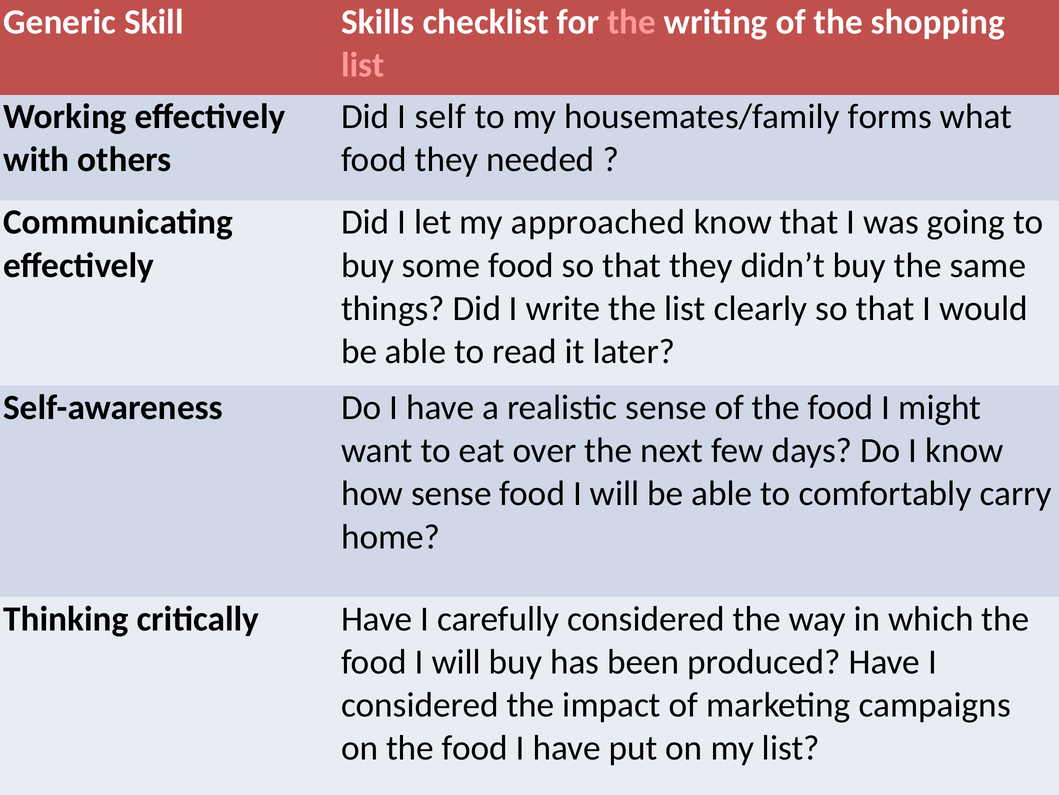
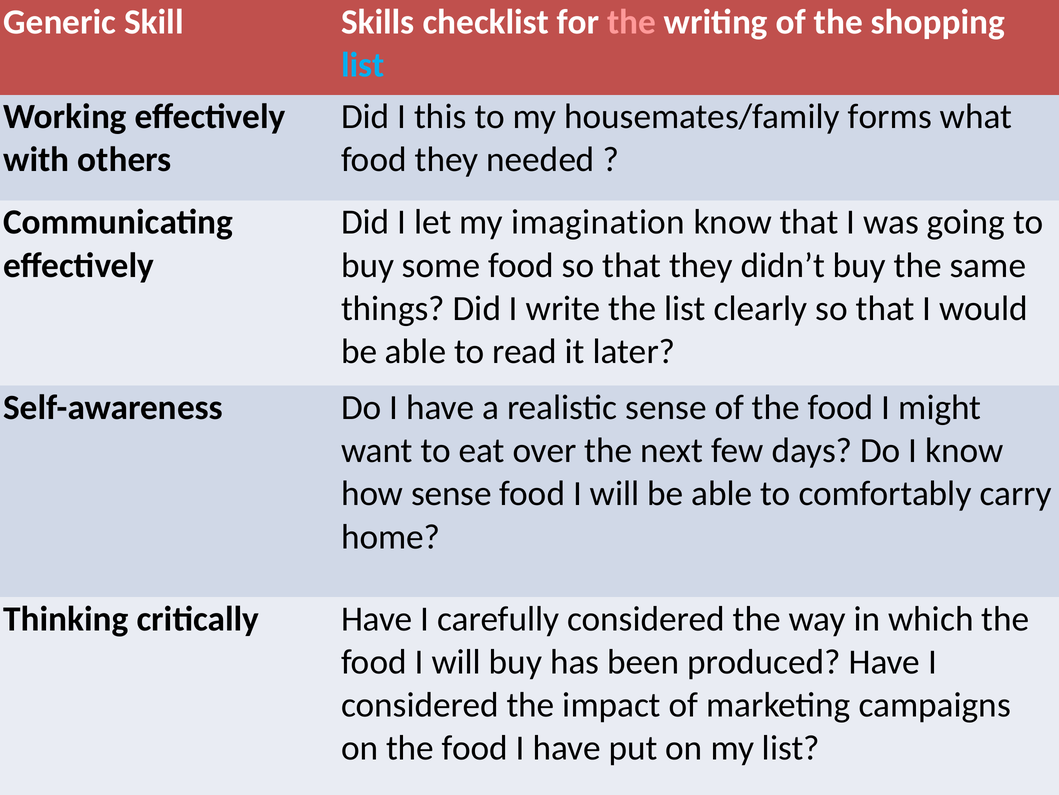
list colour: pink -> light blue (363, 65)
self: self -> this (440, 117)
approached: approached -> imagination (598, 222)
